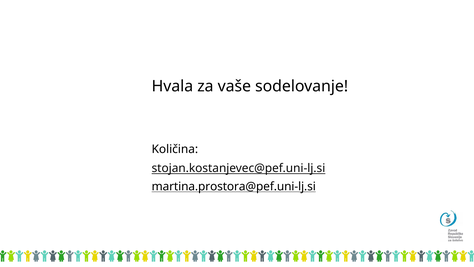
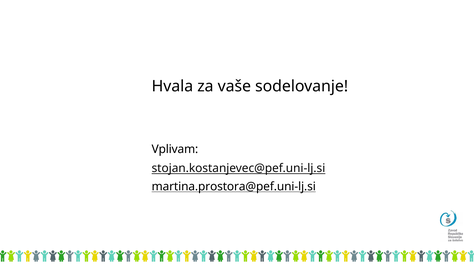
Količina: Količina -> Vplivam (175, 149)
